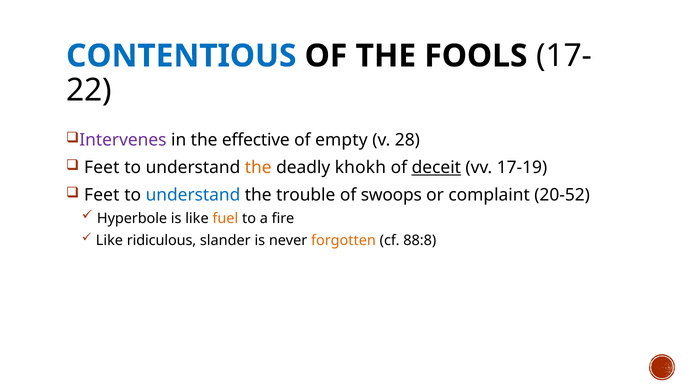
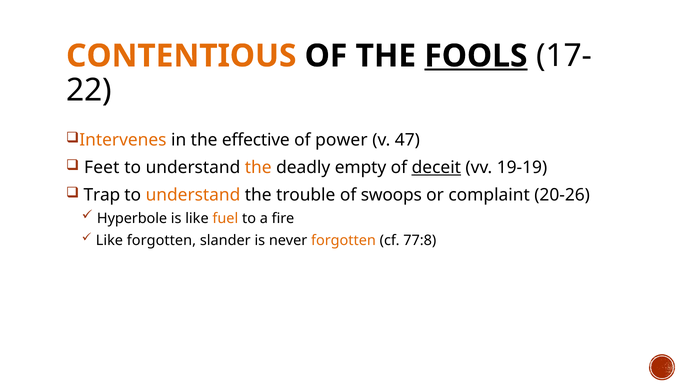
CONTENTIOUS colour: blue -> orange (181, 56)
FOOLS underline: none -> present (476, 56)
Intervenes colour: purple -> orange (123, 140)
empty: empty -> power (341, 140)
28: 28 -> 47 (407, 140)
khokh: khokh -> empty (361, 168)
17-19: 17-19 -> 19-19 (522, 168)
Feet: Feet -> Trap (102, 195)
understand colour: blue -> orange (193, 195)
20-52: 20-52 -> 20-26 (562, 195)
Like ridiculous: ridiculous -> forgotten (161, 241)
88:8: 88:8 -> 77:8 (420, 241)
